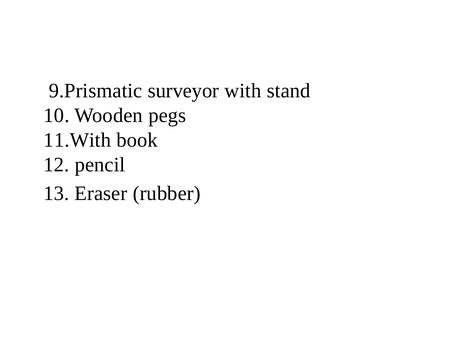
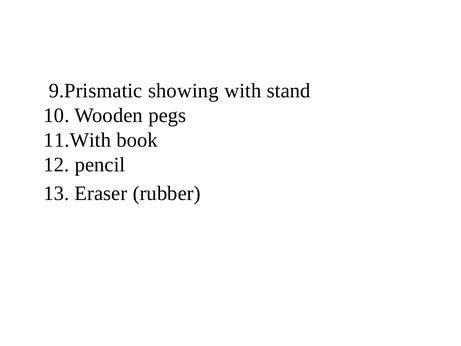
surveyor: surveyor -> showing (183, 91)
